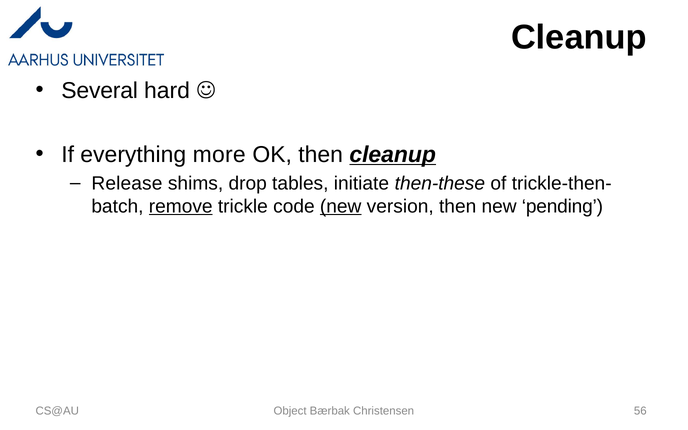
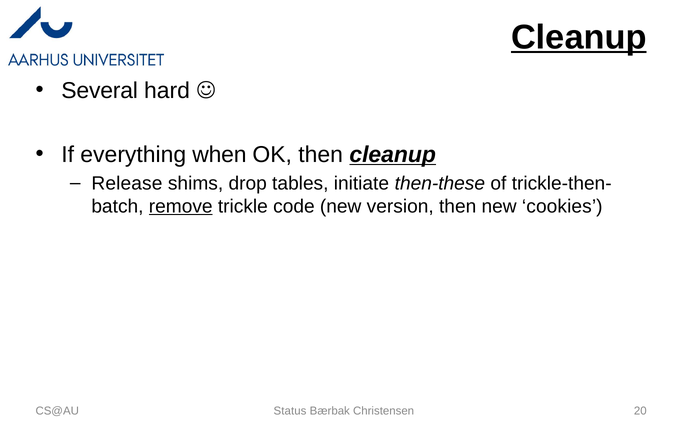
Cleanup underline: none -> present (579, 37)
more: more -> when (219, 155)
new underline: present -> none (341, 206)
pending: pending -> cookies (562, 206)
Object: Object -> Status (290, 411)
56: 56 -> 20 (640, 411)
